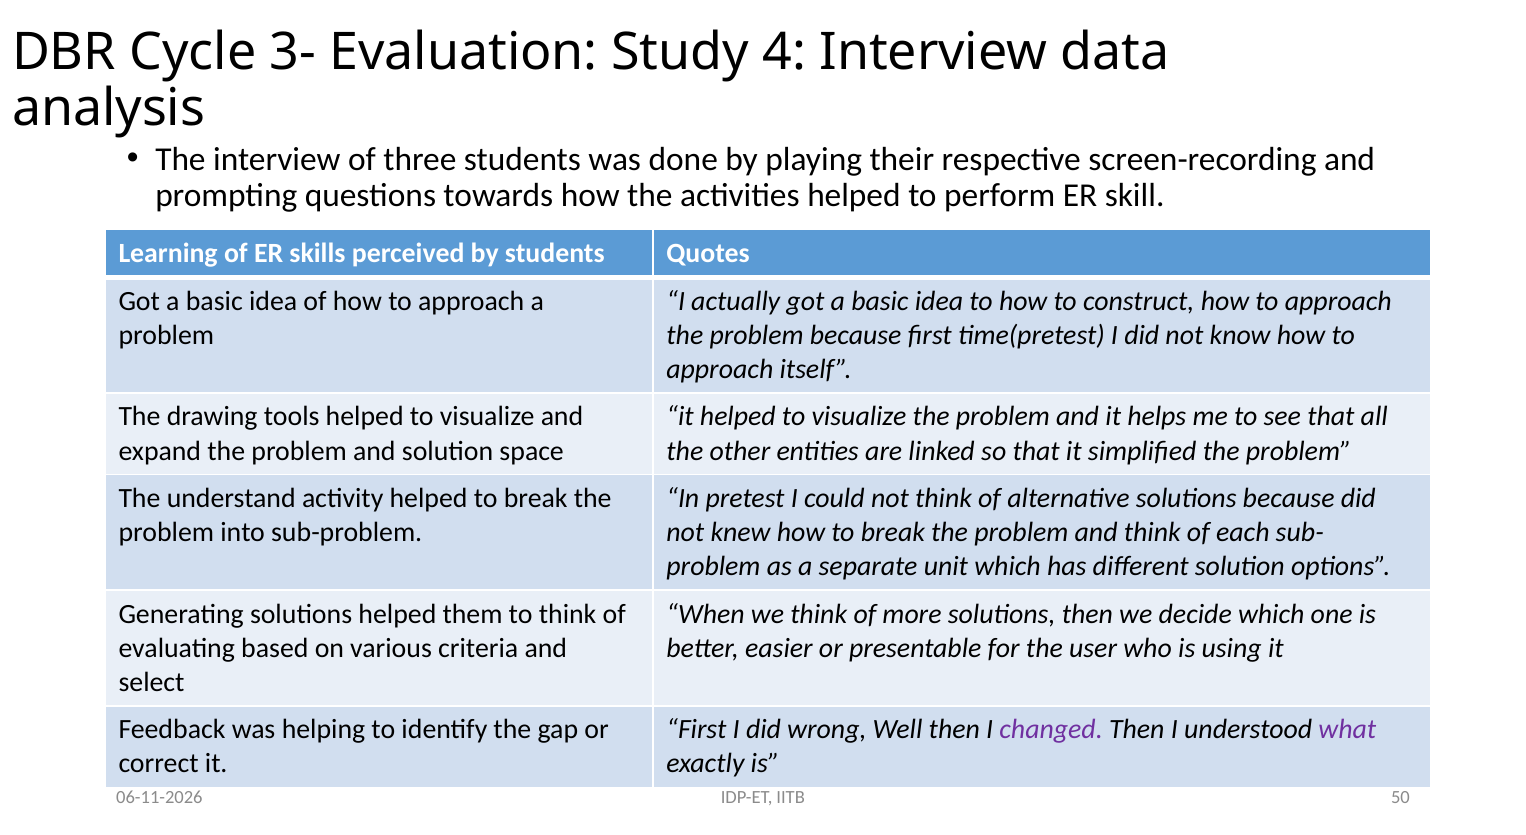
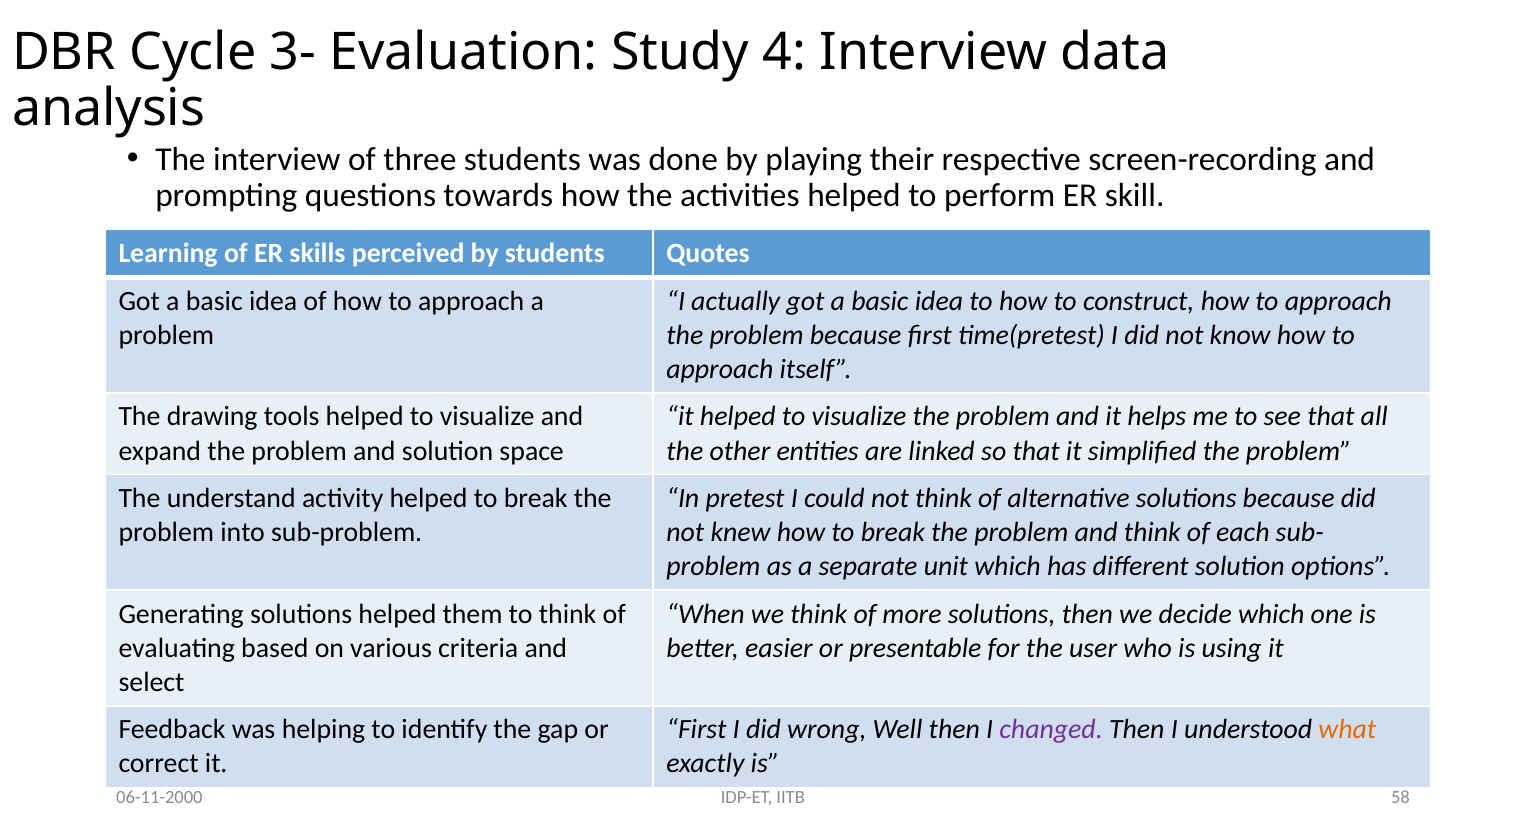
what colour: purple -> orange (1347, 730)
06-11-2026: 06-11-2026 -> 06-11-2000 (159, 798)
50: 50 -> 58 (1400, 798)
